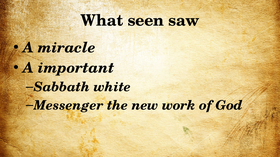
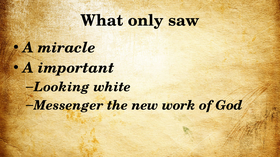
seen: seen -> only (146, 21)
Sabbath: Sabbath -> Looking (62, 87)
